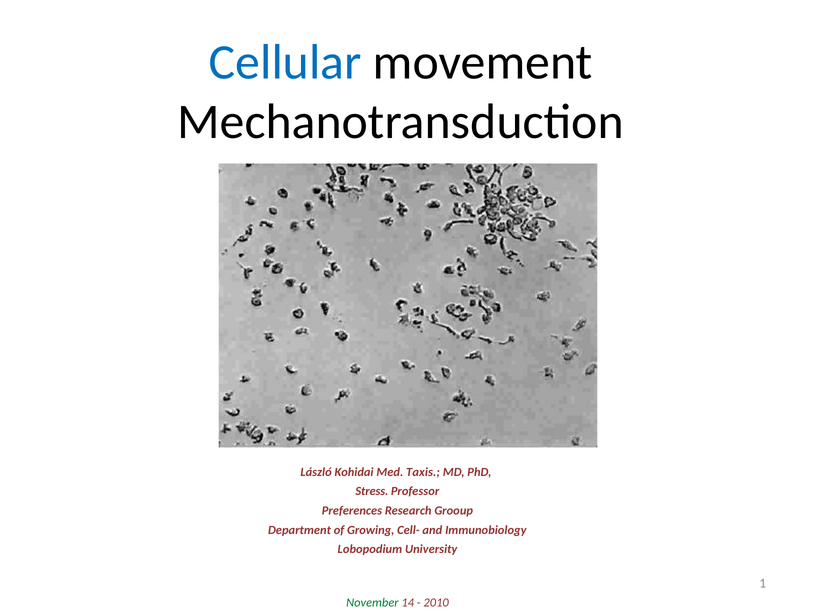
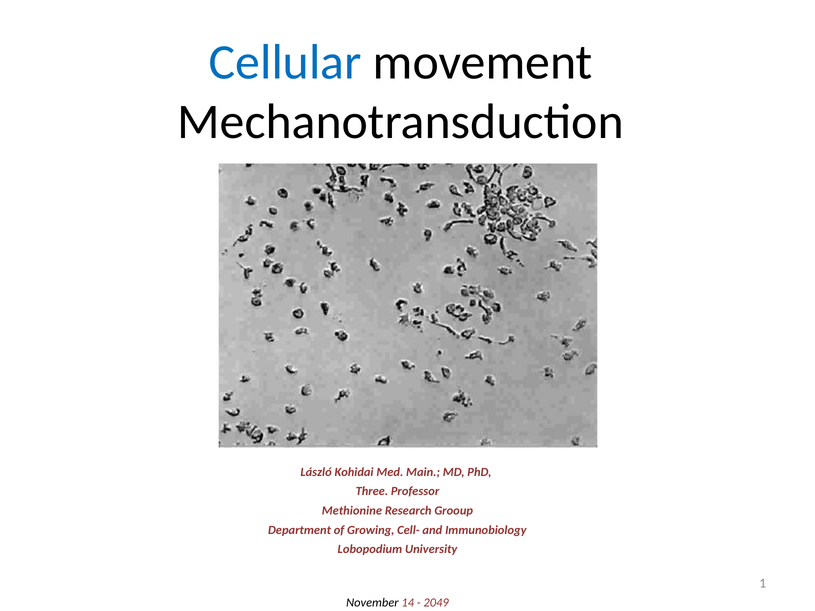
Taxis: Taxis -> Main (423, 472)
Stress: Stress -> Three (372, 491)
Preferences: Preferences -> Methionine (352, 511)
November colour: green -> black (372, 603)
2010: 2010 -> 2049 (436, 603)
